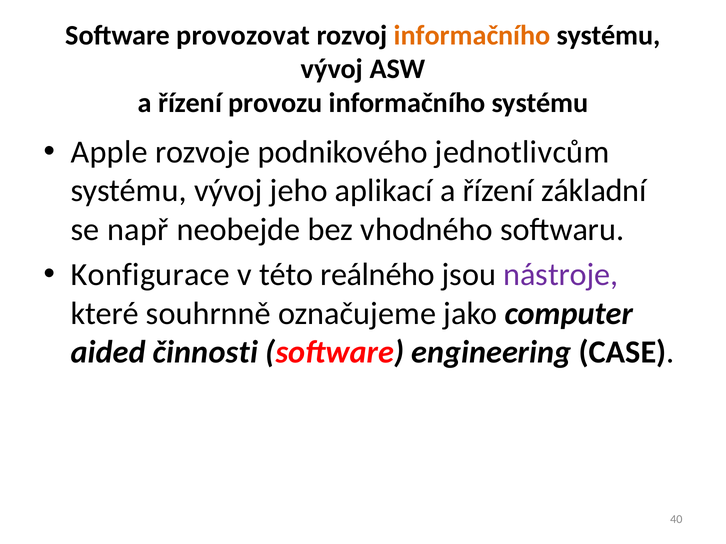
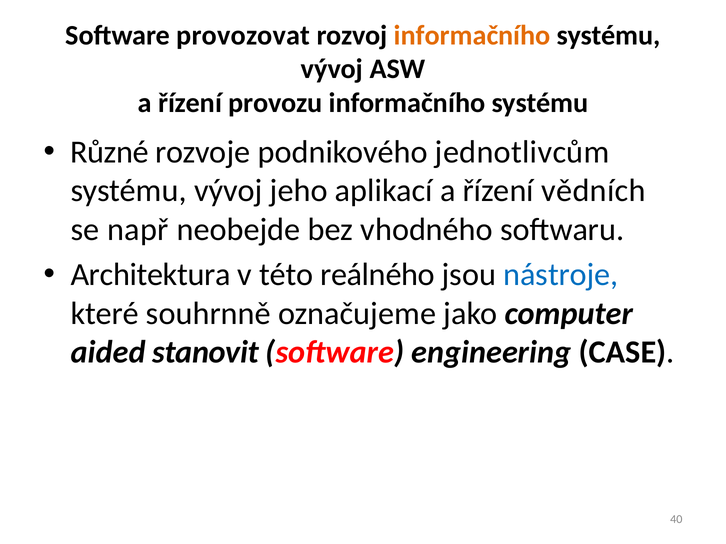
Apple: Apple -> Různé (110, 152)
základní: základní -> vědních (594, 191)
Konfigurace: Konfigurace -> Architektura (151, 275)
nástroje colour: purple -> blue (561, 275)
činnosti: činnosti -> stanovit (206, 352)
